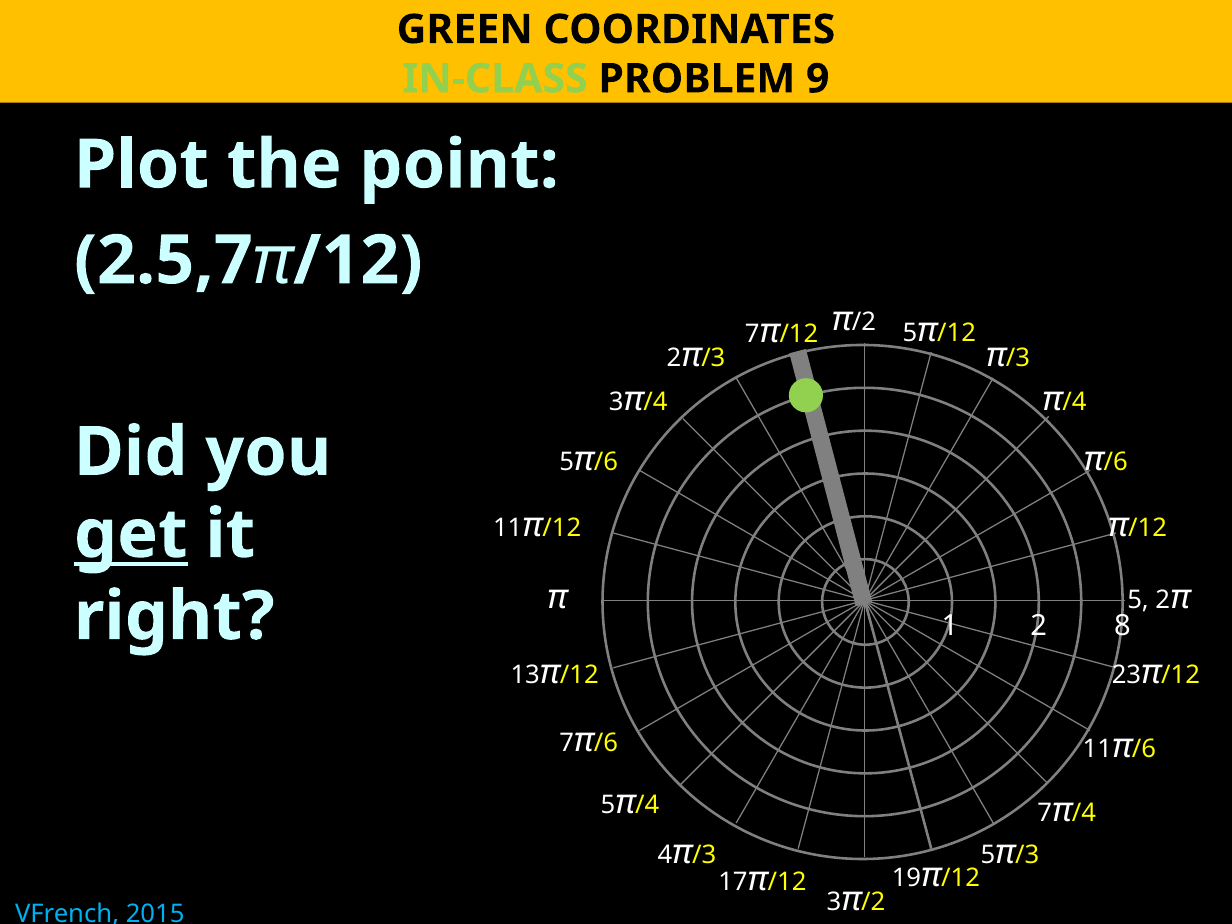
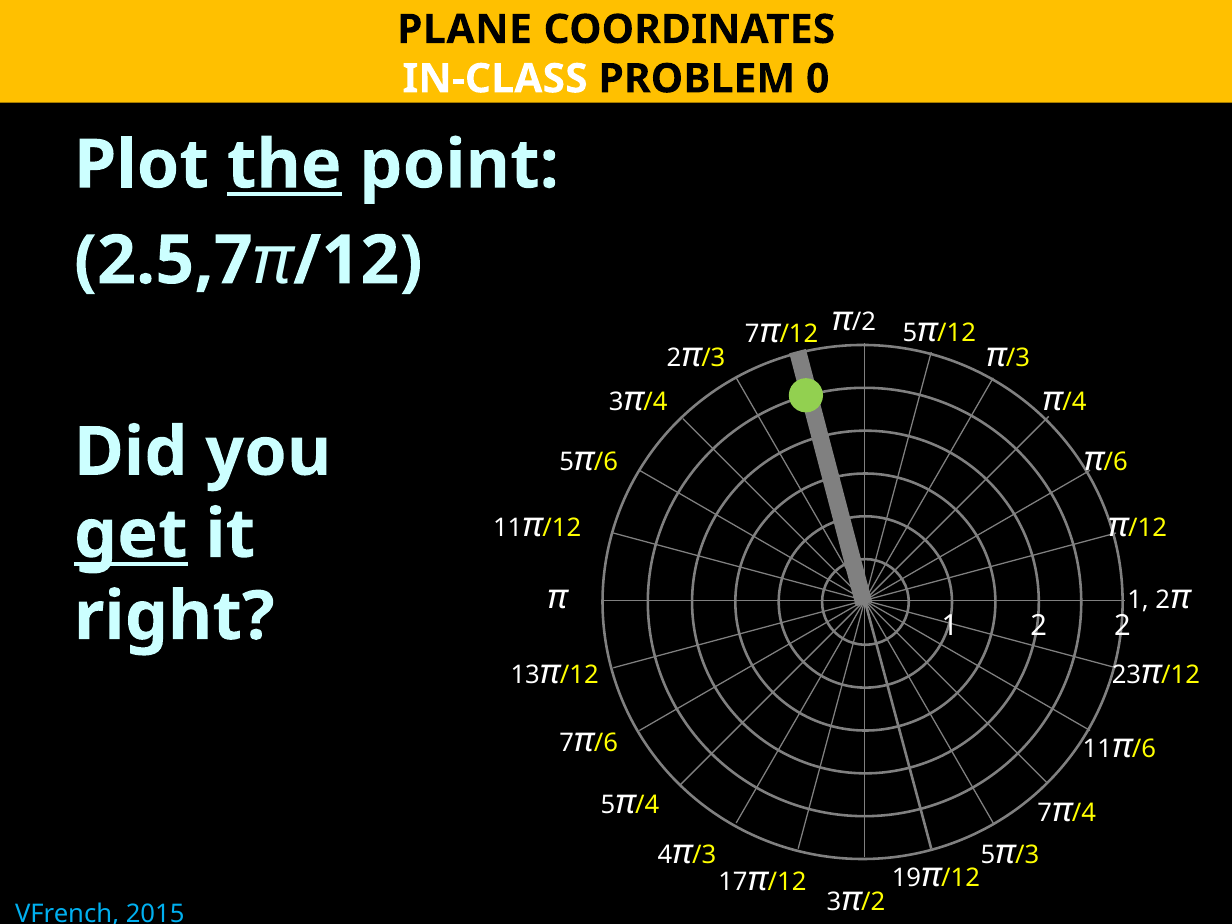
GREEN: GREEN -> PLANE (465, 30)
IN-CLASS colour: light green -> white (495, 79)
9: 9 -> 0 (818, 79)
the underline: none -> present (284, 165)
5: 5 -> 1 (1138, 600)
2 8: 8 -> 2 (1122, 625)
